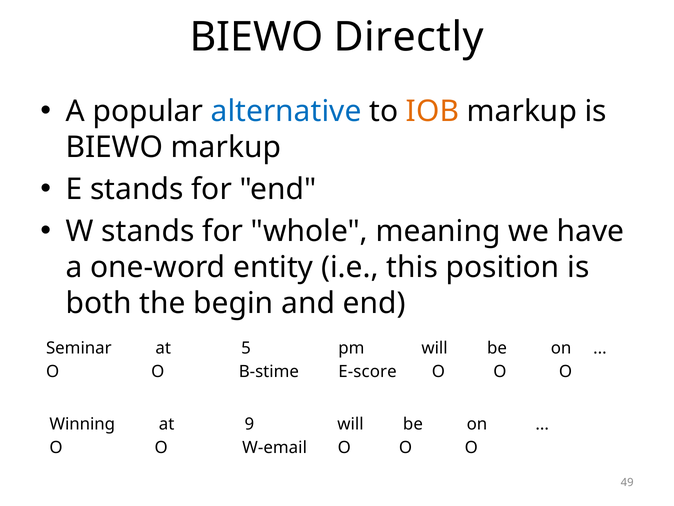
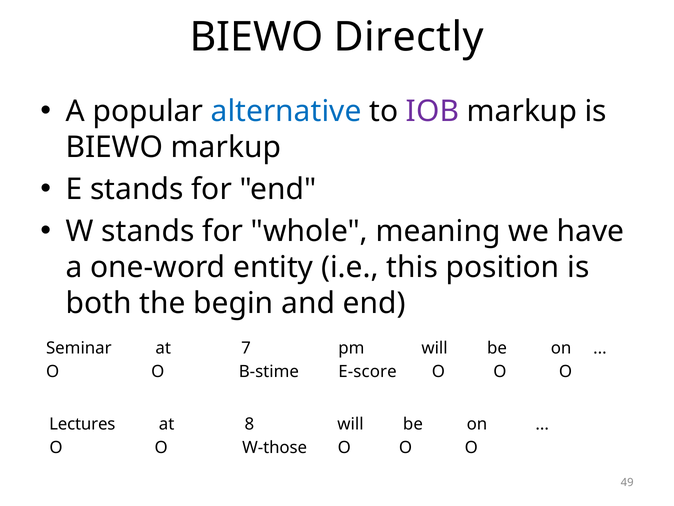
IOB colour: orange -> purple (433, 111)
5: 5 -> 7 (246, 348)
Winning: Winning -> Lectures (82, 424)
9: 9 -> 8 (249, 424)
W-email: W-email -> W-those (275, 447)
